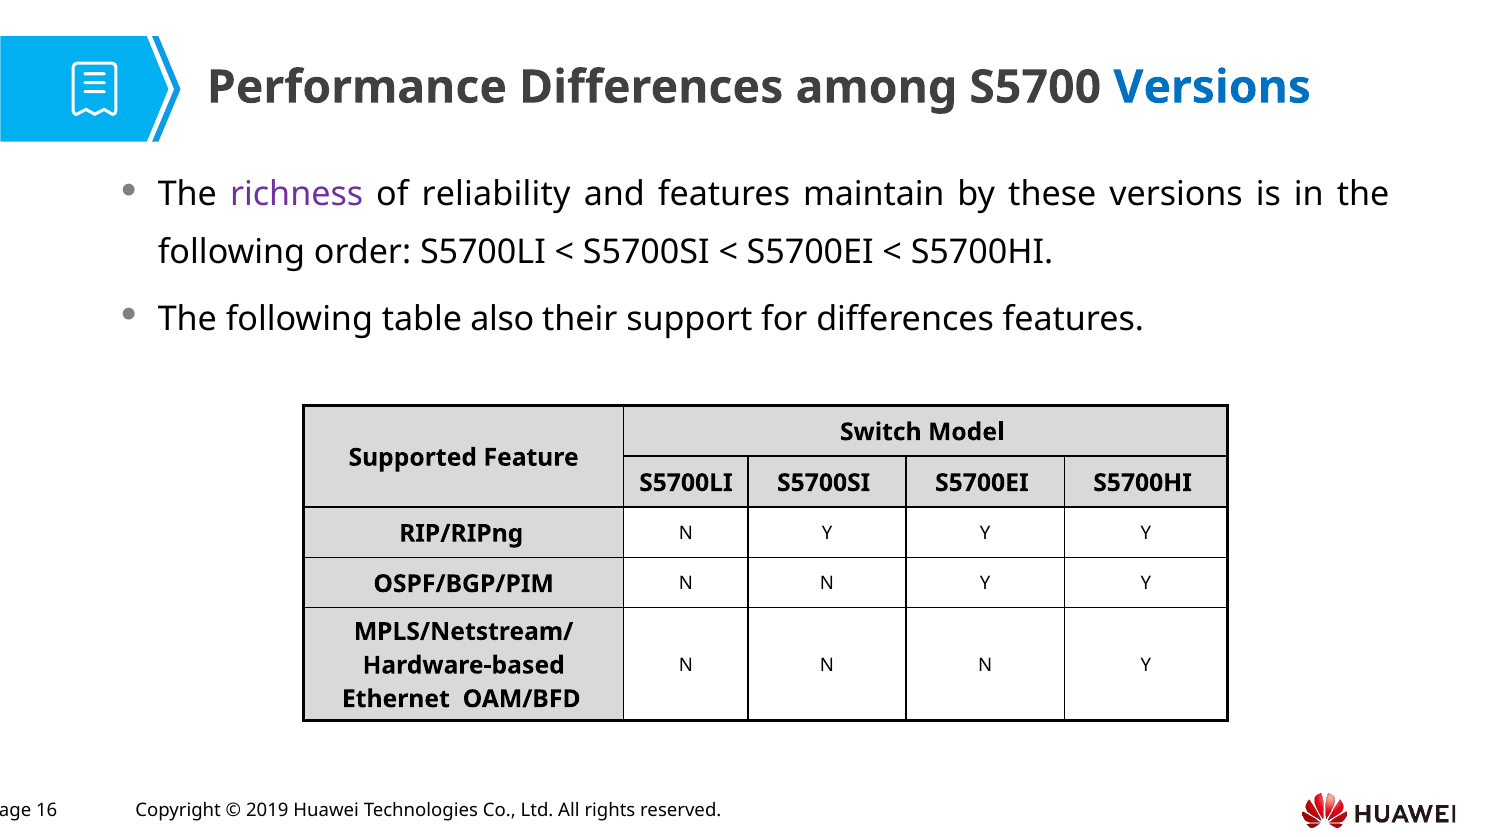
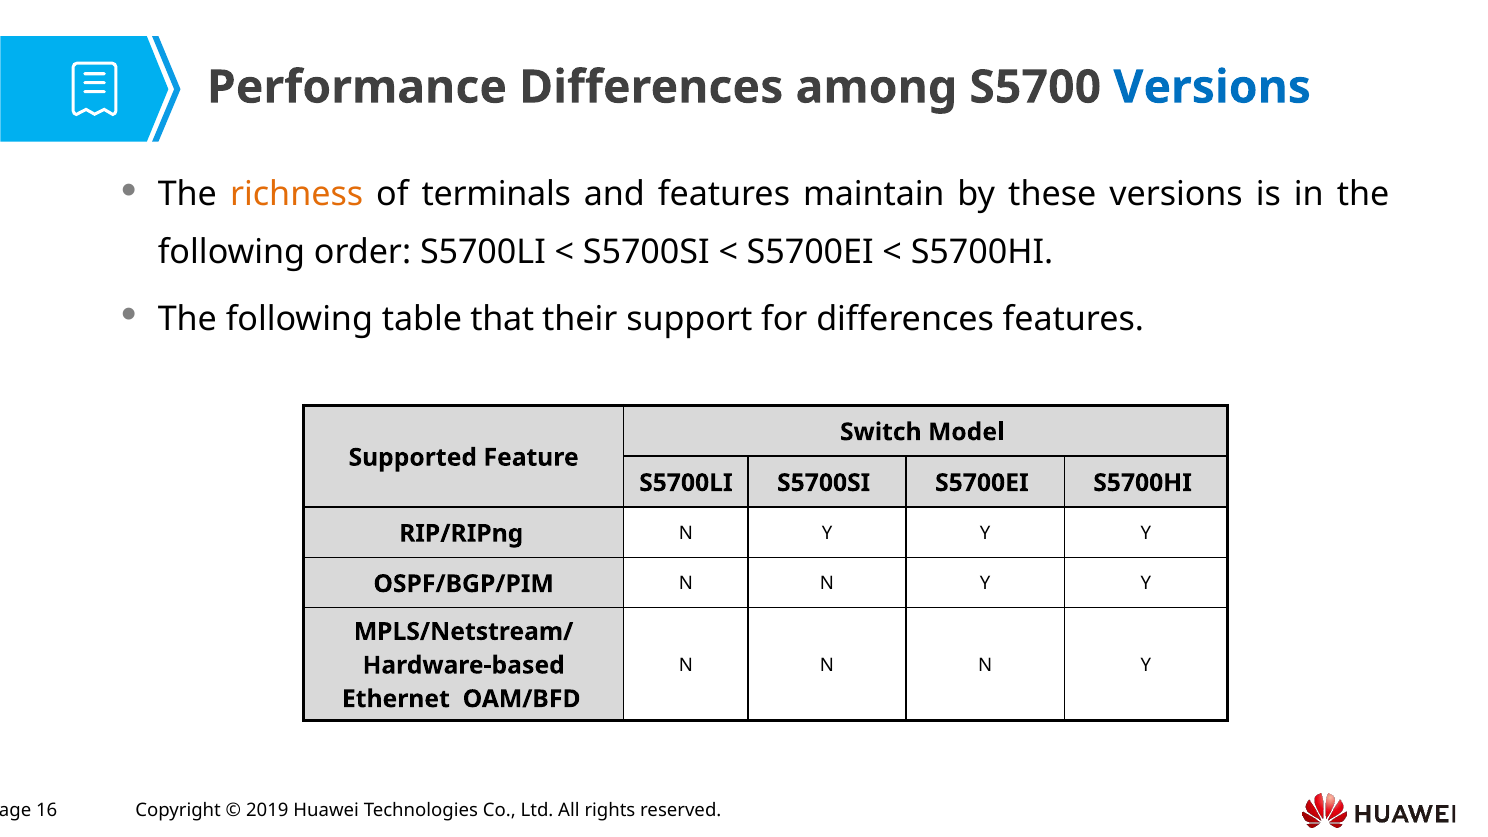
richness colour: purple -> orange (297, 195)
reliability: reliability -> terminals (496, 195)
also: also -> that (502, 319)
